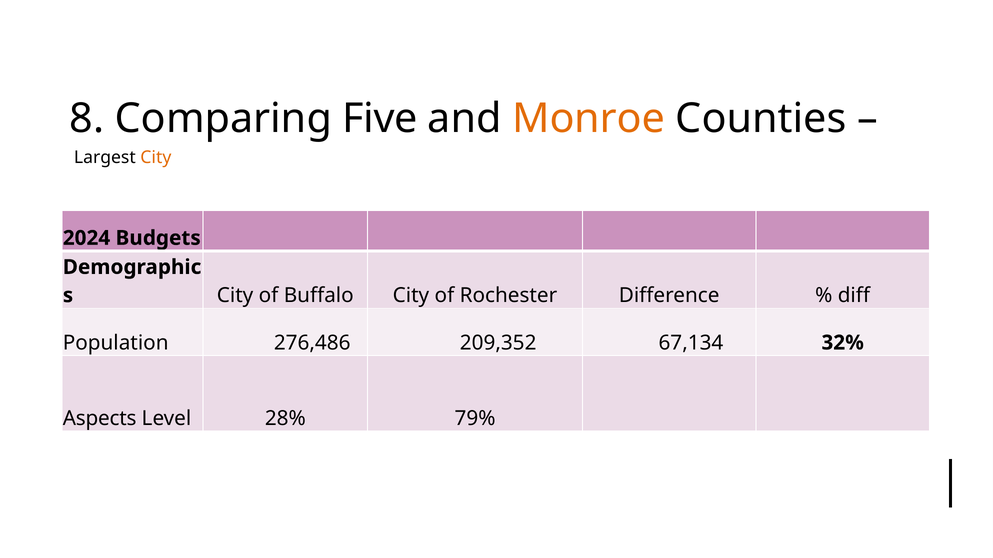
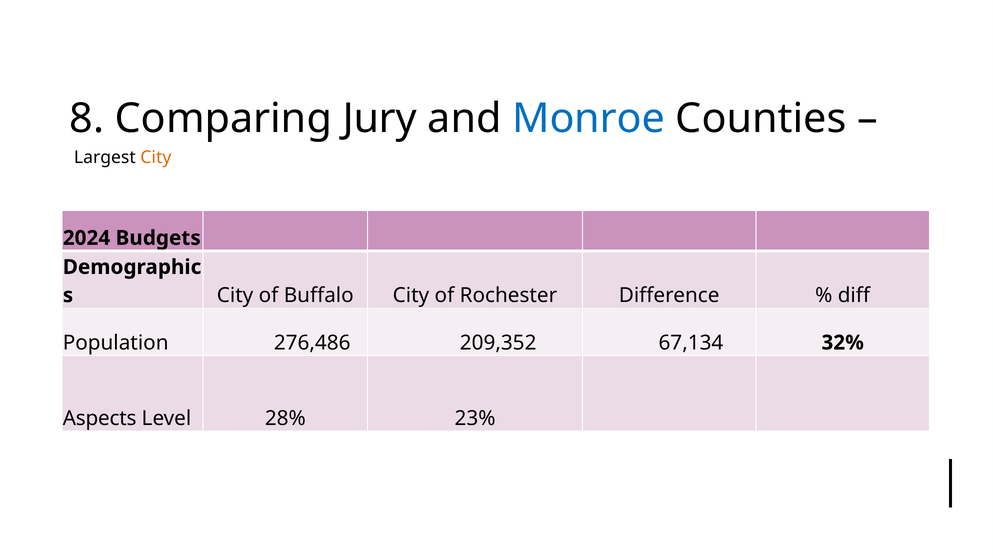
Five: Five -> Jury (380, 119)
Monroe colour: orange -> blue (589, 119)
79%: 79% -> 23% (475, 419)
